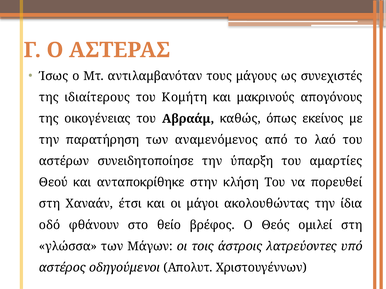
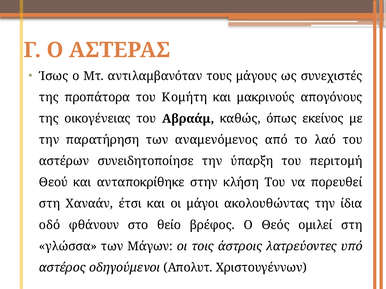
ιδιαίτερους: ιδιαίτερους -> προπάτορα (97, 98)
αμαρτίες: αμαρτίες -> περιτομή (336, 161)
